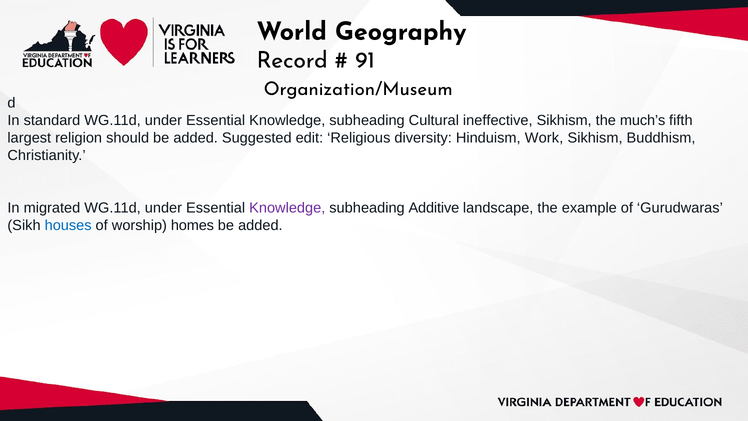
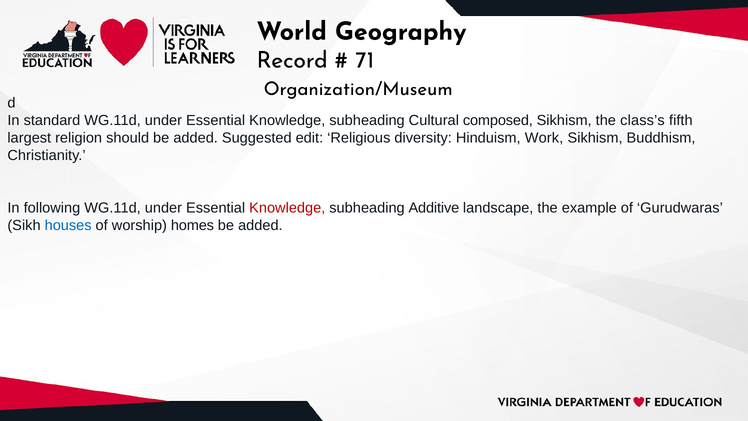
91: 91 -> 71 (365, 60)
ineffective: ineffective -> composed (498, 121)
much’s: much’s -> class’s (642, 121)
migrated: migrated -> following (52, 208)
Knowledge colour: purple -> red (287, 208)
